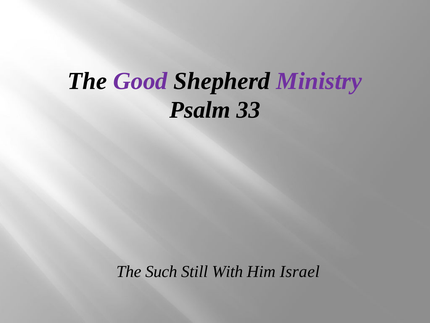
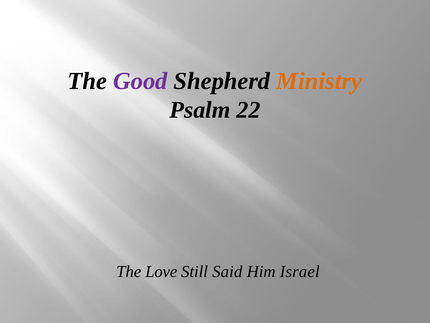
Ministry colour: purple -> orange (319, 81)
33: 33 -> 22 (248, 110)
Such: Such -> Love (161, 271)
With: With -> Said (227, 271)
